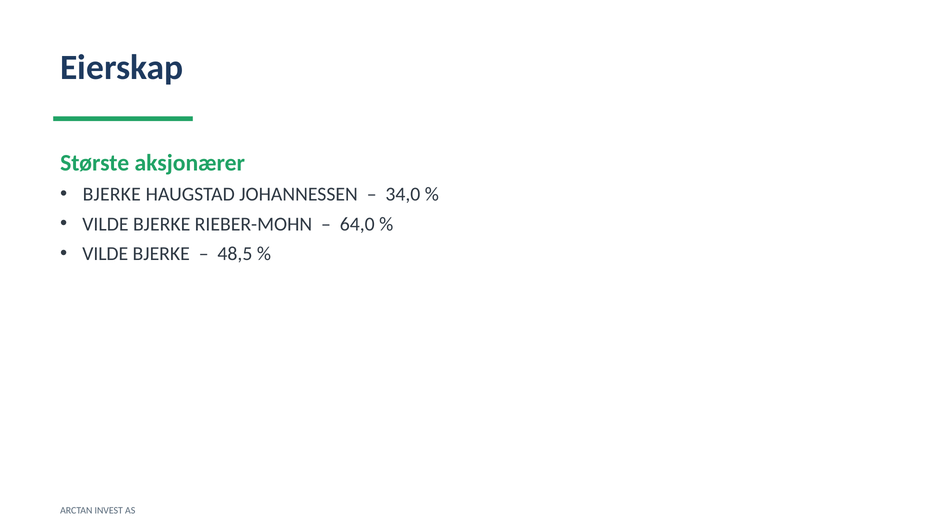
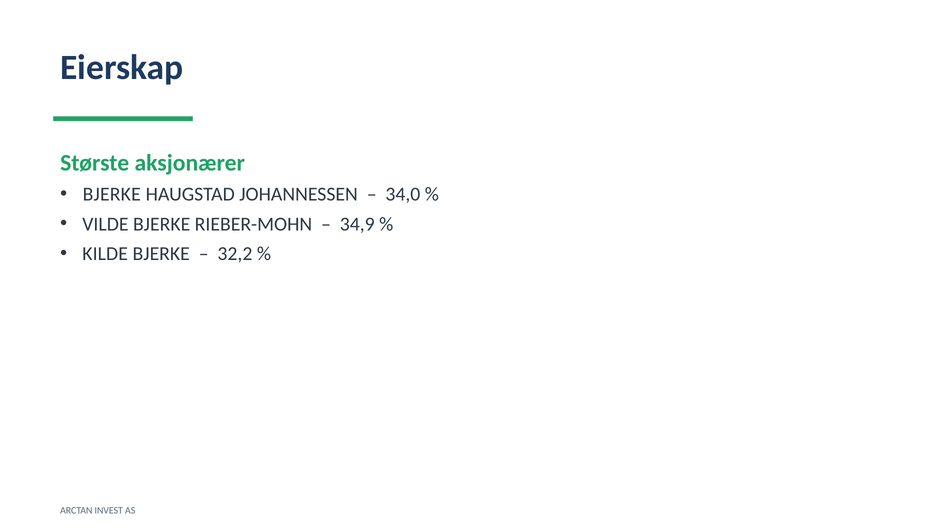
64,0: 64,0 -> 34,9 (357, 224)
VILDE: VILDE -> KILDE (105, 254)
48,5: 48,5 -> 32,2 (235, 254)
